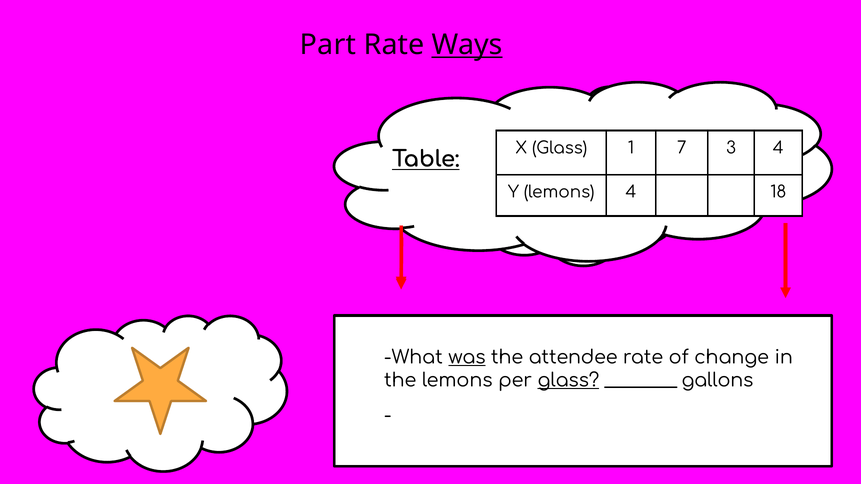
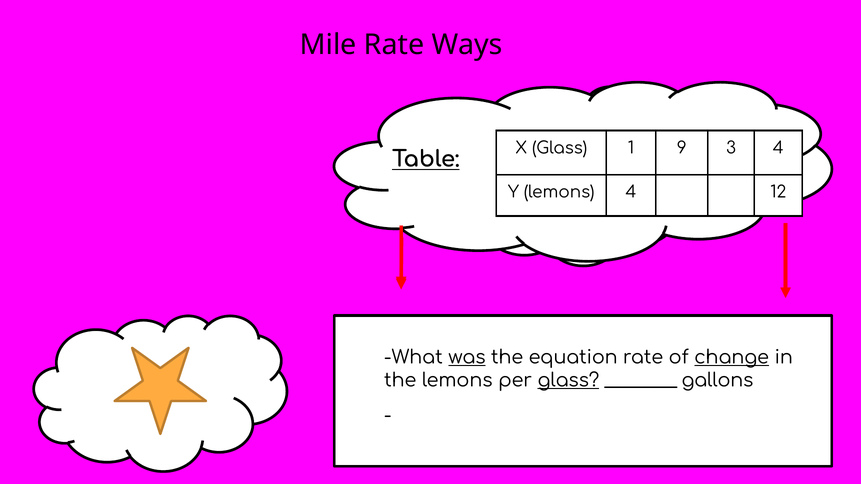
Part: Part -> Mile (328, 45)
Ways underline: present -> none (467, 45)
7: 7 -> 9 (682, 148)
18: 18 -> 12 (778, 193)
attendee: attendee -> equation (573, 358)
change underline: none -> present (732, 358)
